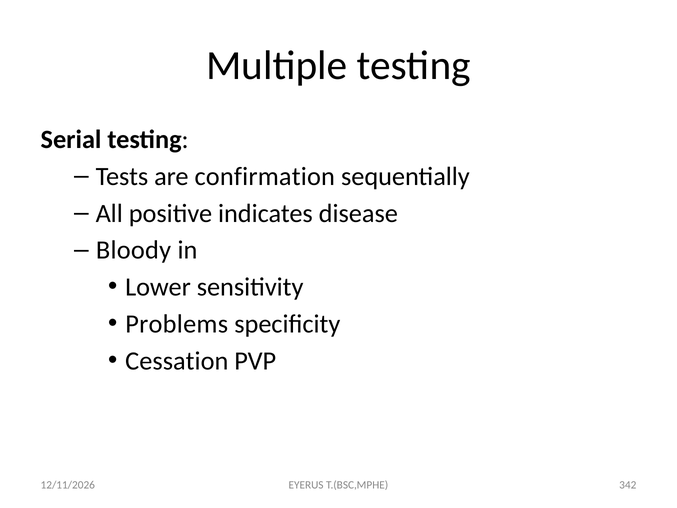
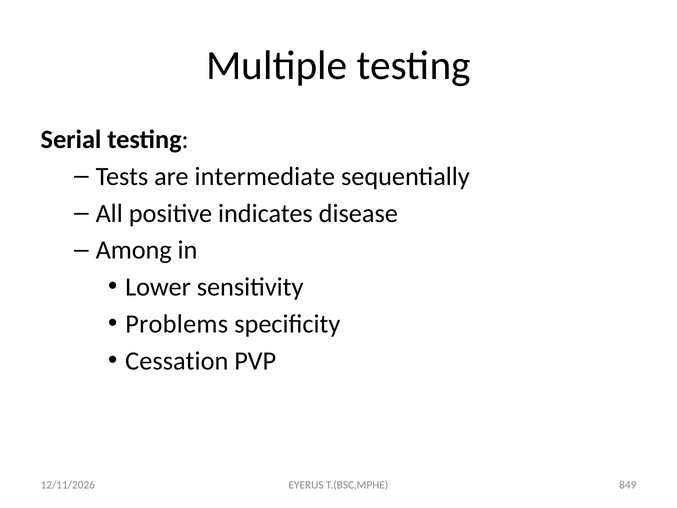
confirmation: confirmation -> intermediate (265, 176)
Bloody: Bloody -> Among (134, 250)
342: 342 -> 849 (628, 485)
